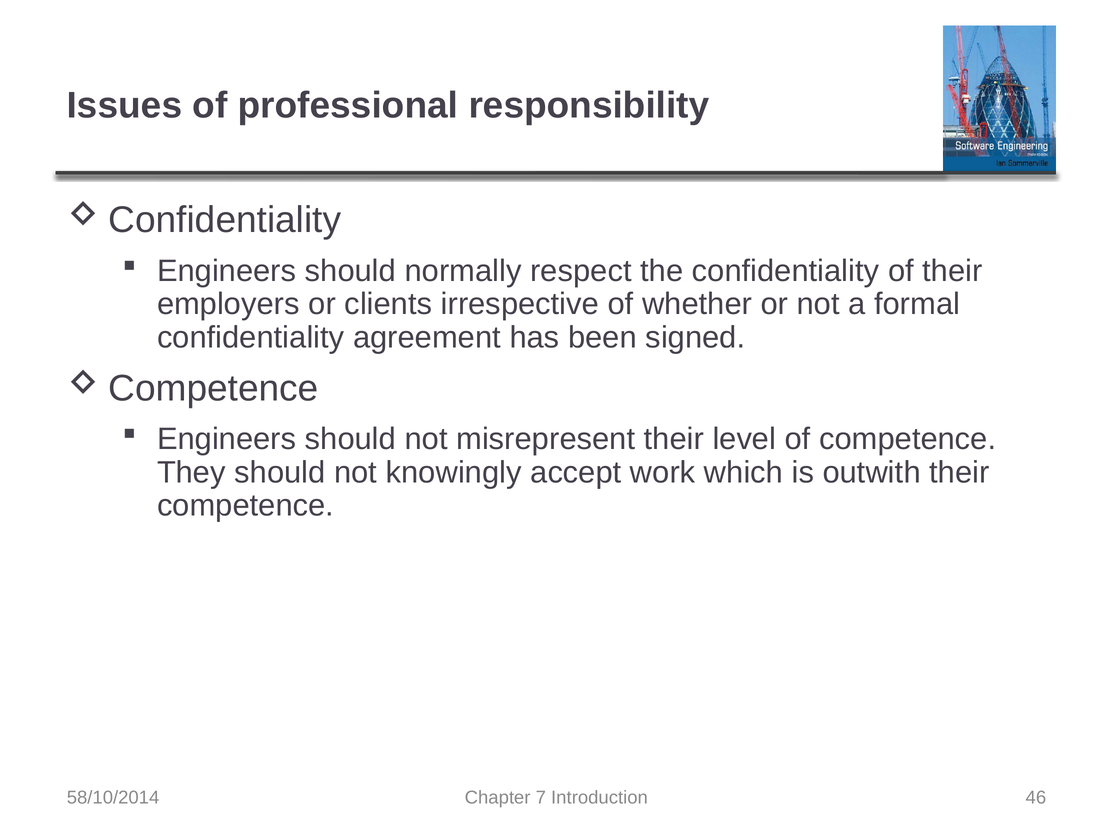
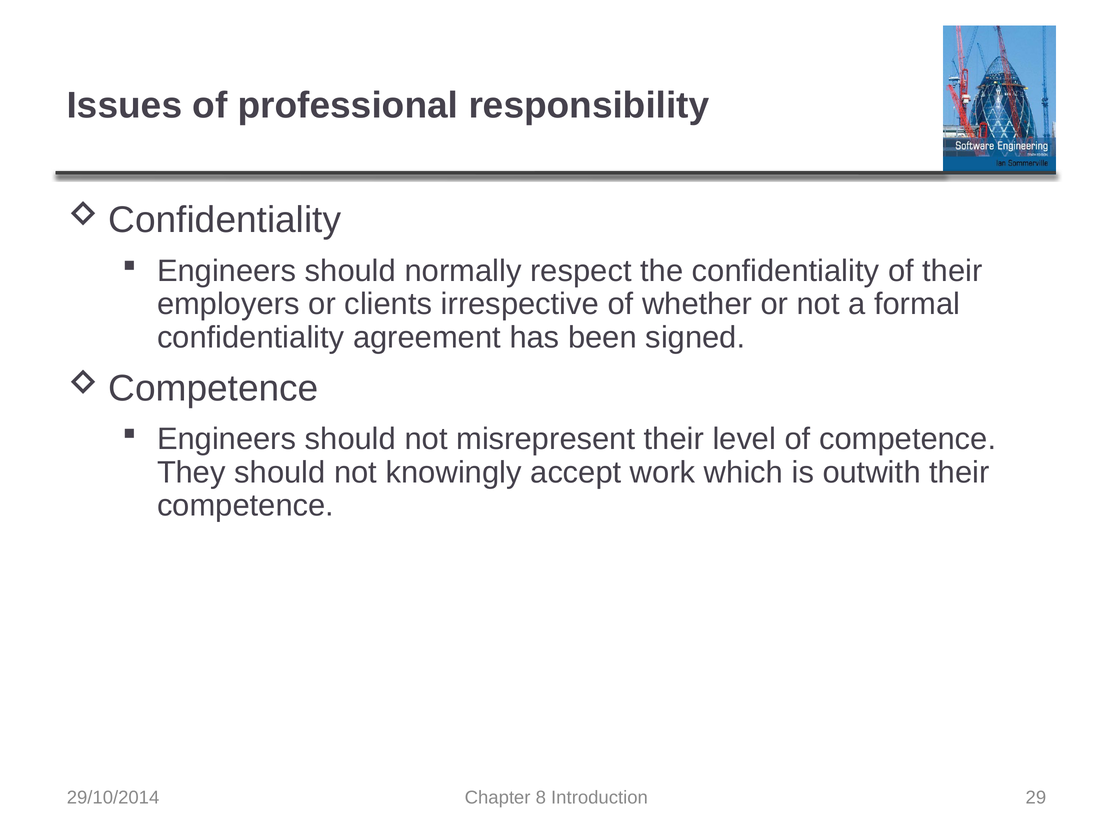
58/10/2014: 58/10/2014 -> 29/10/2014 (113, 797)
7: 7 -> 8 (541, 797)
46: 46 -> 29 (1036, 797)
